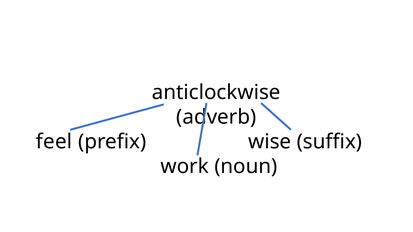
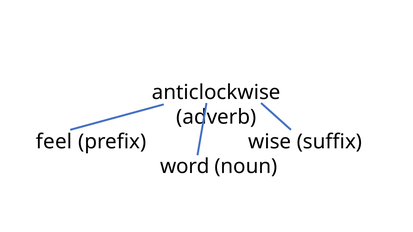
work: work -> word (185, 167)
